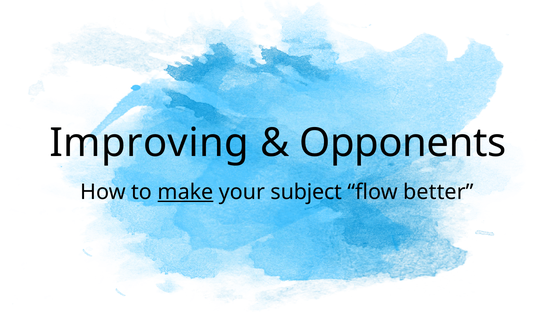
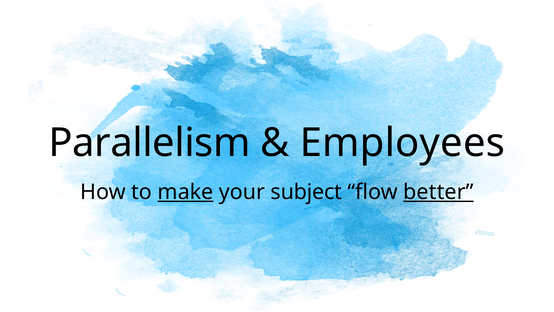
Improving: Improving -> Parallelism (149, 143)
Opponents: Opponents -> Employees (402, 143)
better underline: none -> present (438, 192)
